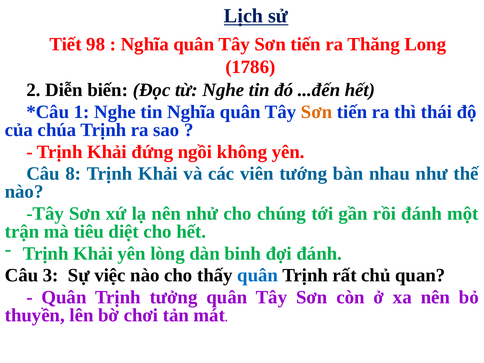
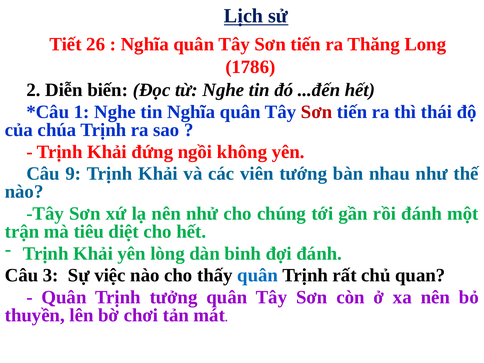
98: 98 -> 26 (96, 44)
Sơn colour: orange -> red (317, 112)
8: 8 -> 9 (73, 174)
